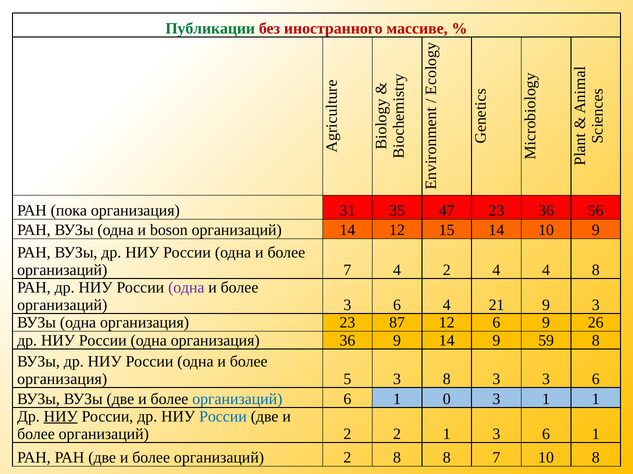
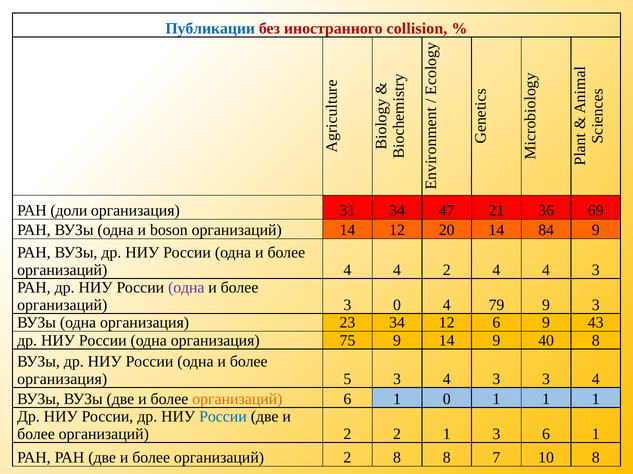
Публикации colour: green -> blue (210, 28)
массиве: массиве -> collision (417, 28)
пока: пока -> доли (69, 211)
31 35: 35 -> 34 (397, 211)
47 23: 23 -> 21 (496, 211)
56: 56 -> 69 (596, 211)
15: 15 -> 20 (447, 231)
14 10: 10 -> 84 (546, 231)
организаций 7: 7 -> 4 (347, 270)
4 4 8: 8 -> 3 (596, 270)
организаций 3 6: 6 -> 0 (397, 305)
21: 21 -> 79 (496, 305)
23 87: 87 -> 34 (397, 323)
26: 26 -> 43 (596, 323)
организация 36: 36 -> 75 (347, 341)
59: 59 -> 40 (546, 341)
5 3 8: 8 -> 4 (447, 380)
3 3 6: 6 -> 4 (596, 380)
организаций colour: blue -> orange (237, 399)
0 3: 3 -> 1 (496, 399)
НИУ underline: present -> none (61, 417)
